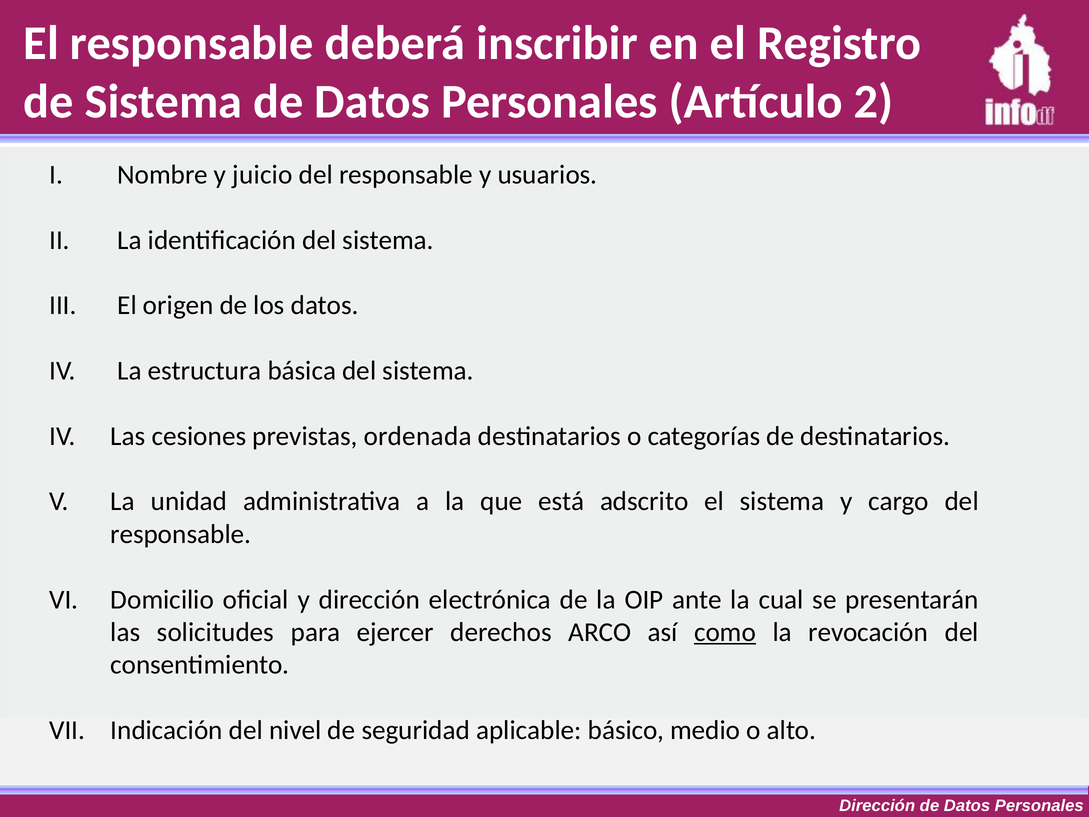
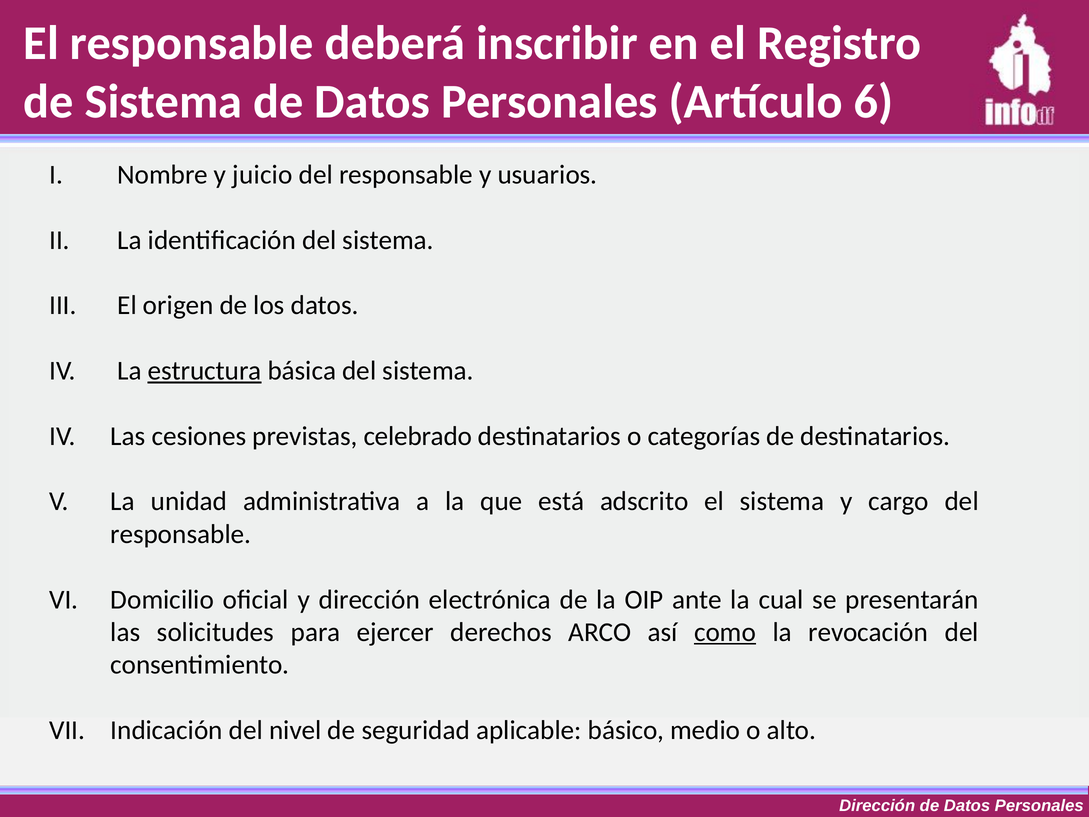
2: 2 -> 6 (874, 102)
estructura underline: none -> present (205, 371)
ordenada: ordenada -> celebrado (418, 436)
